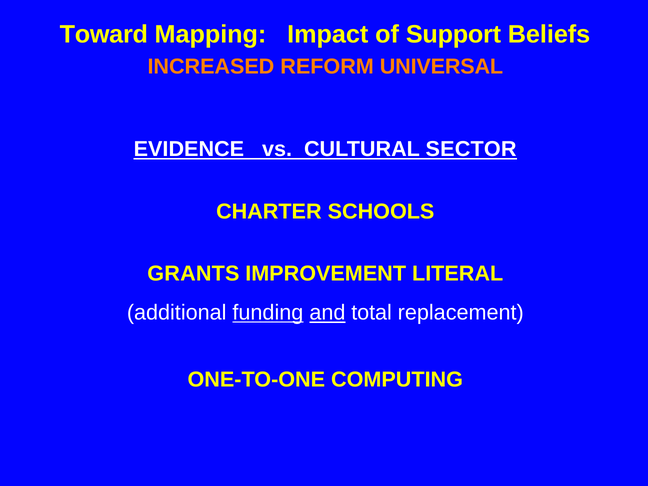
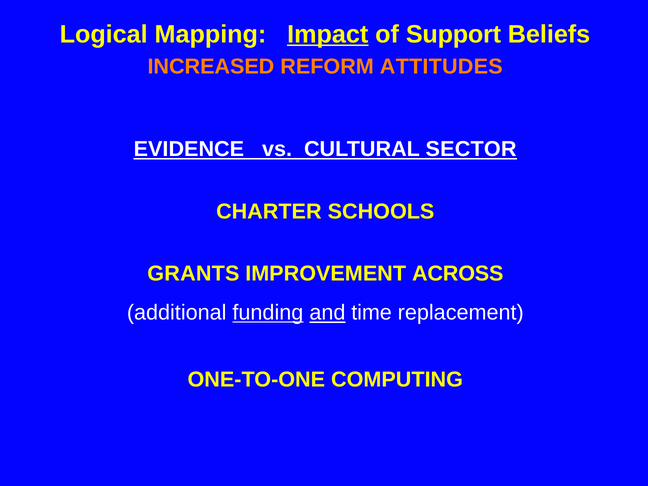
Toward: Toward -> Logical (104, 35)
Impact underline: none -> present (328, 35)
UNIVERSAL: UNIVERSAL -> ATTITUDES (441, 67)
LITERAL: LITERAL -> ACROSS (458, 274)
total: total -> time (372, 313)
